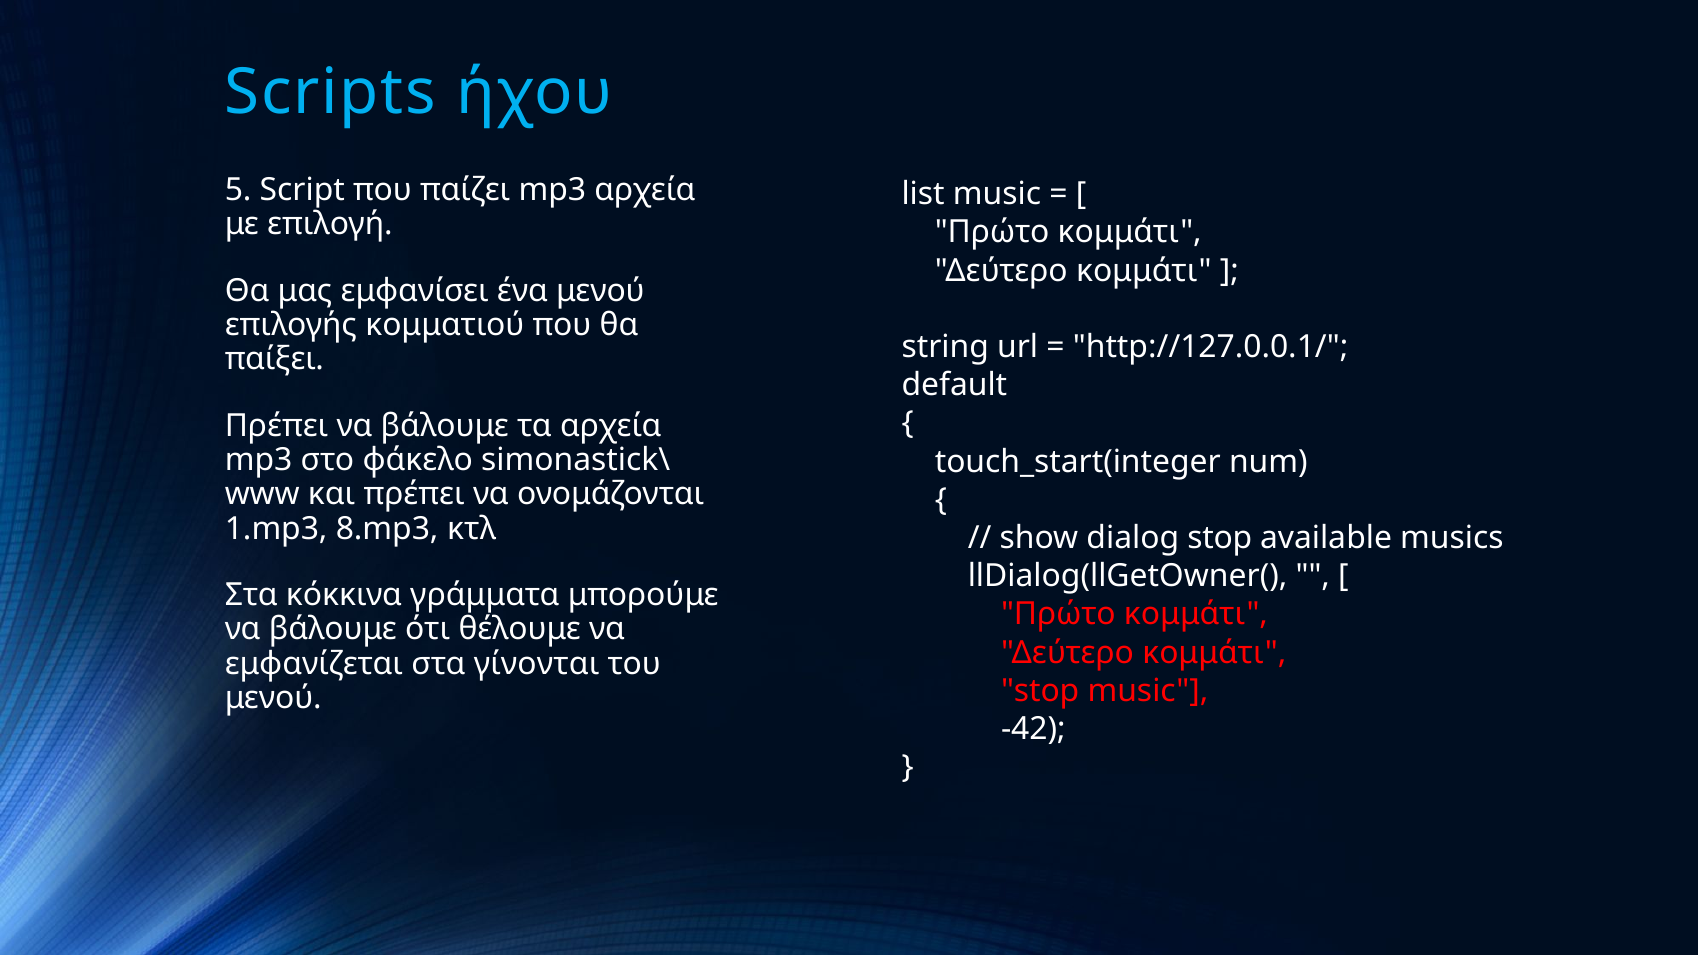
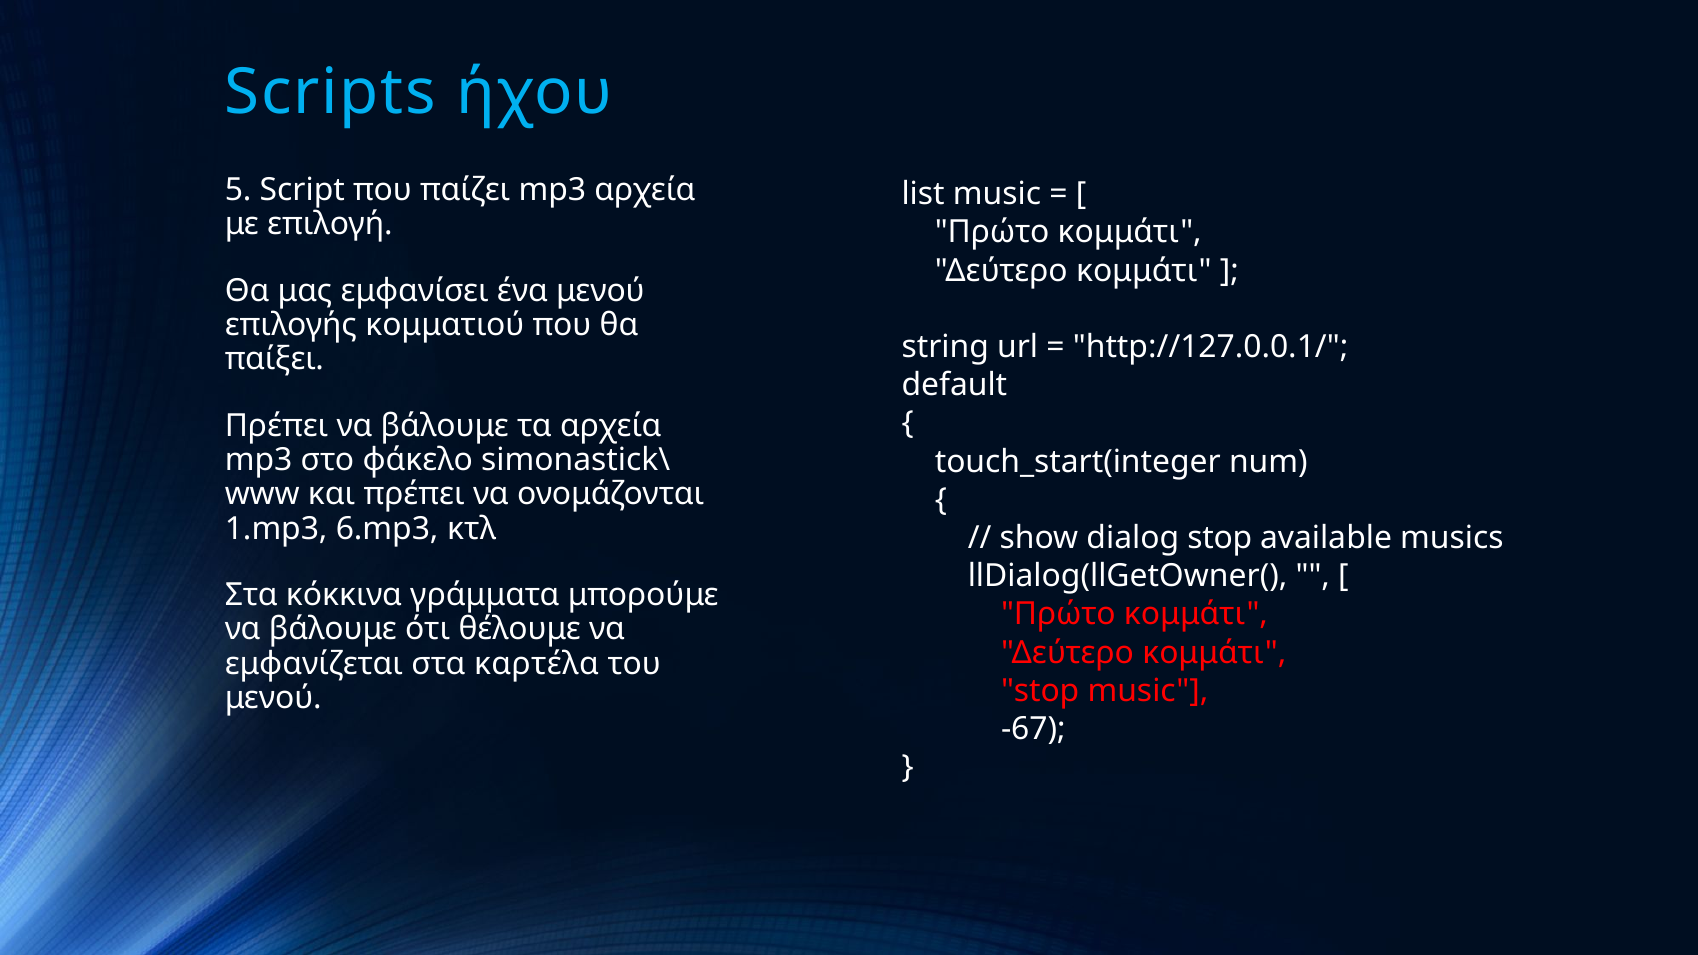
8.mp3: 8.mp3 -> 6.mp3 (387, 529)
γίνονται: γίνονται -> καρτέλα (536, 664)
-42: -42 -> -67 (1033, 729)
